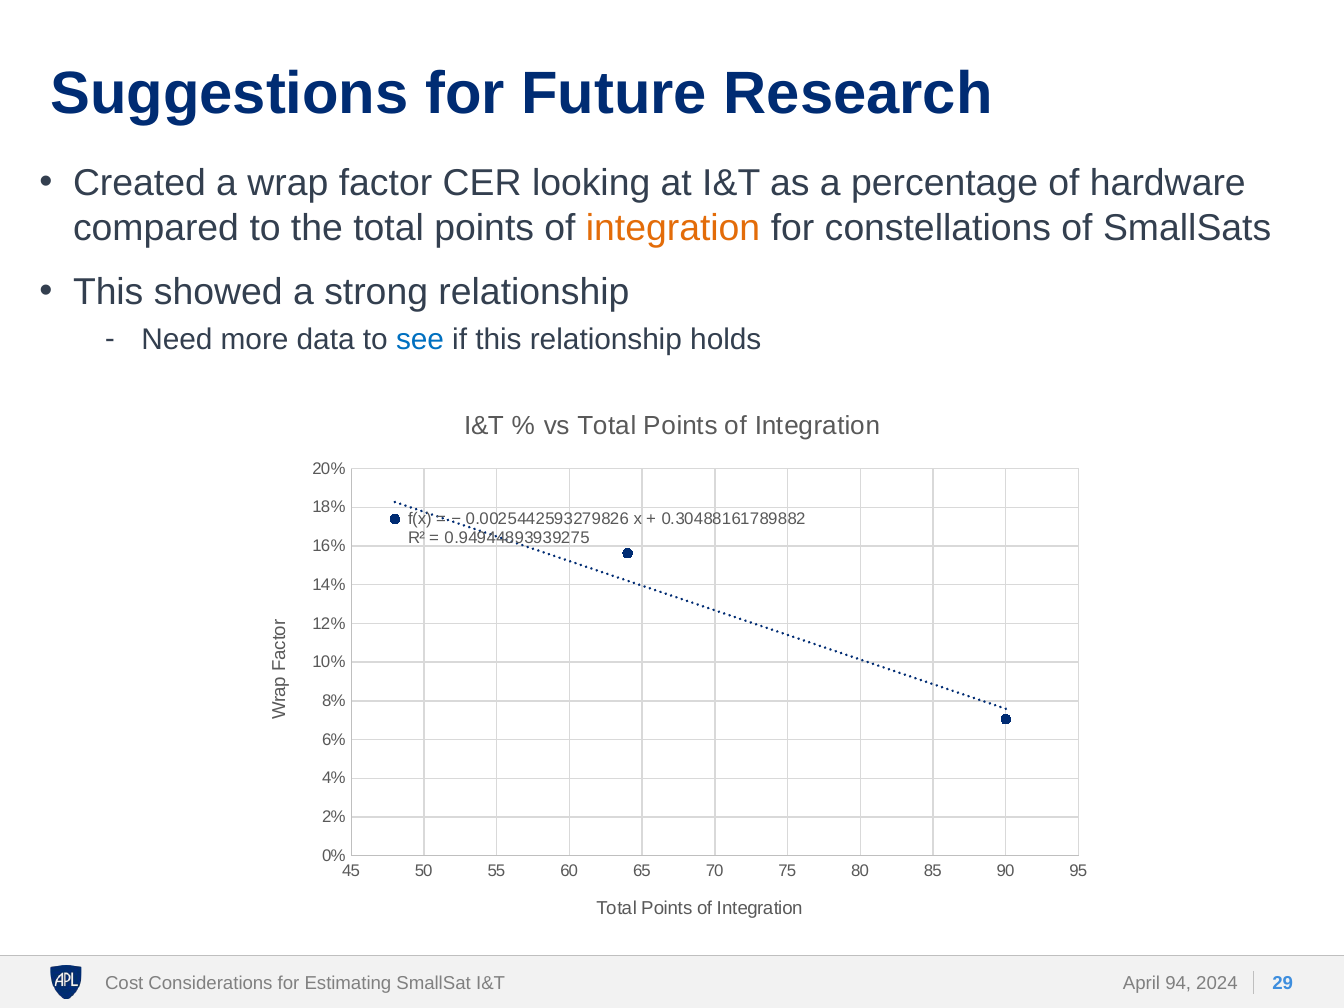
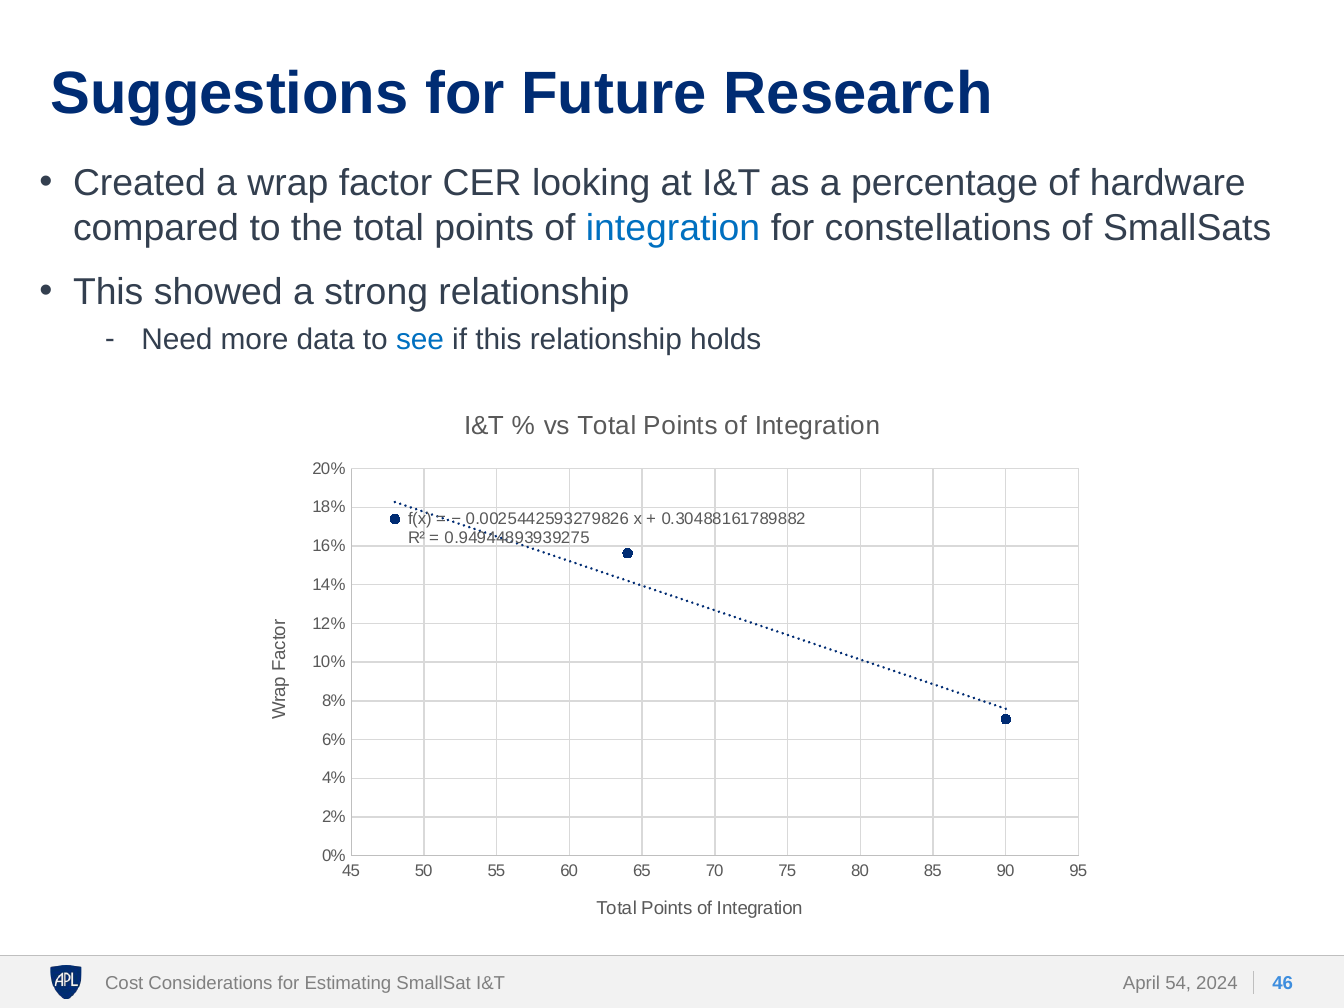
integration colour: orange -> blue (673, 228)
94: 94 -> 54 (1178, 983)
29: 29 -> 46 (1283, 983)
